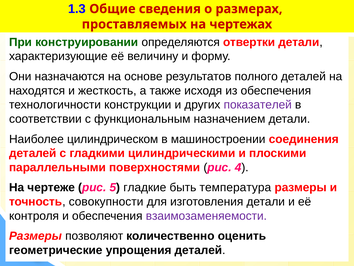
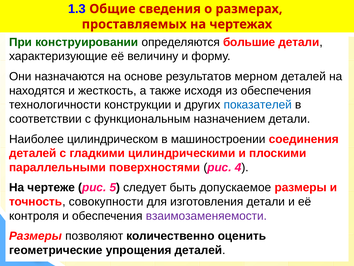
отвертки: отвертки -> большие (249, 42)
полного: полного -> мерном (256, 76)
показателей colour: purple -> blue (258, 105)
гладкие: гладкие -> следует (145, 187)
температура: температура -> допускаемое (235, 187)
